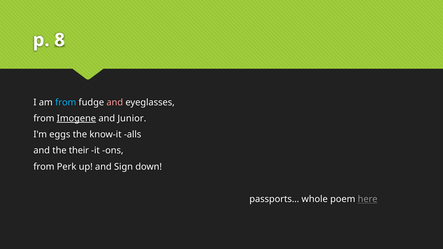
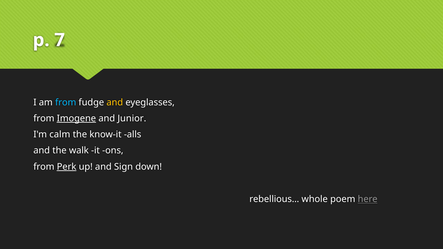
8: 8 -> 7 (60, 40)
and colour: pink -> yellow (115, 102)
eggs: eggs -> calm (60, 135)
their: their -> walk (79, 151)
Perk underline: none -> present (67, 167)
passports…: passports… -> rebellious… (274, 199)
